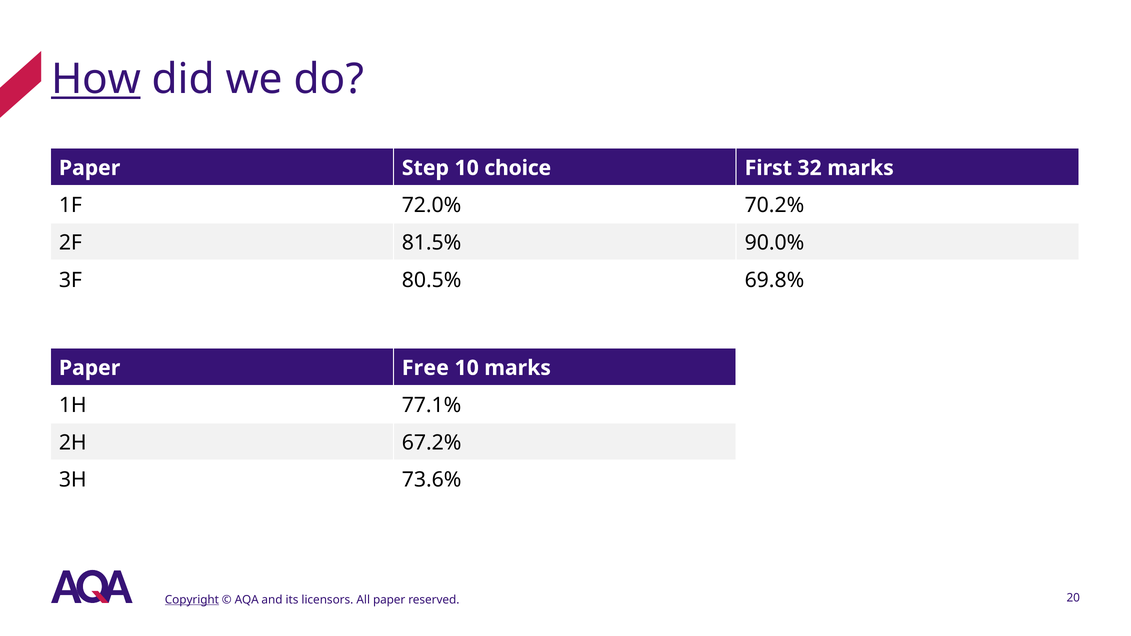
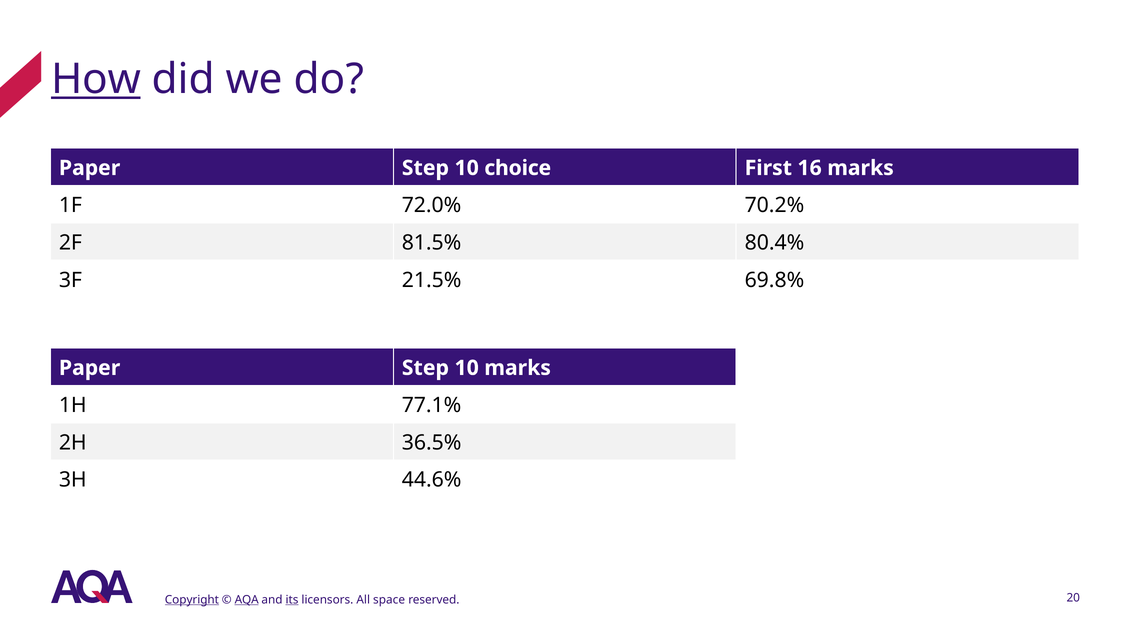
32: 32 -> 16 (810, 168)
90.0%: 90.0% -> 80.4% (775, 243)
80.5%: 80.5% -> 21.5% (432, 280)
Free: Free -> Step (425, 368)
67.2%: 67.2% -> 36.5% (432, 443)
73.6%: 73.6% -> 44.6% (432, 480)
AQA underline: none -> present (247, 600)
its underline: none -> present (292, 600)
All paper: paper -> space (389, 600)
